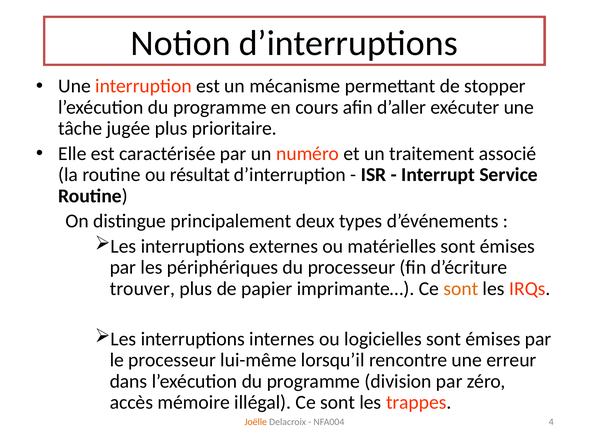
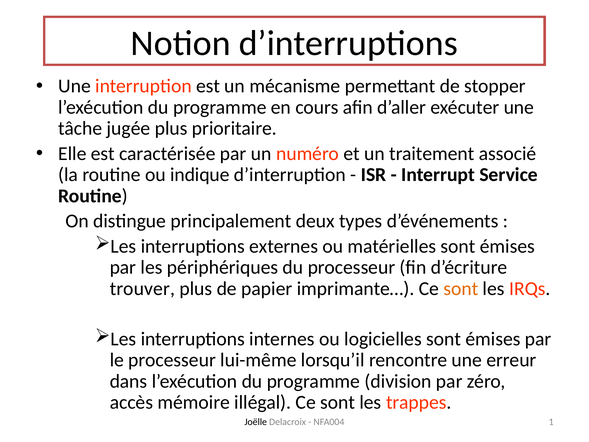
résultat: résultat -> indique (200, 175)
Joëlle colour: orange -> black (256, 422)
4: 4 -> 1 (551, 422)
